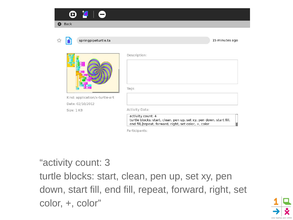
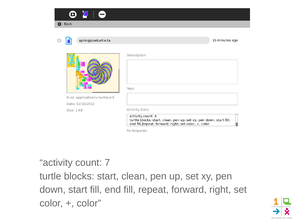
3: 3 -> 7 (107, 163)
